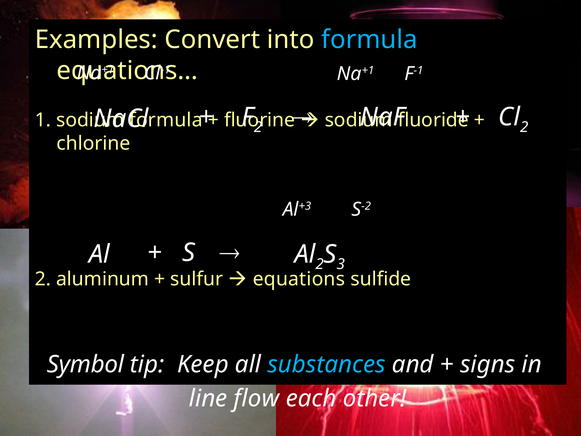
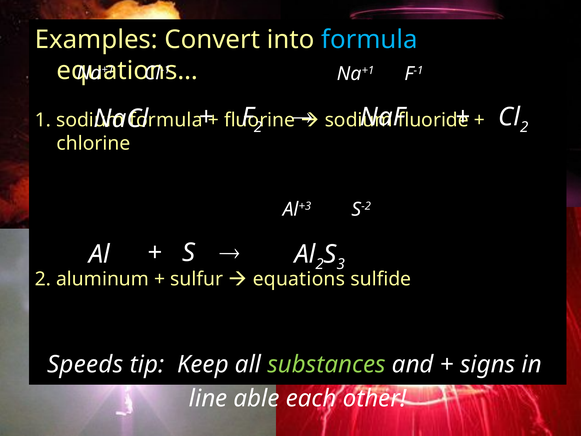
Symbol: Symbol -> Speeds (85, 364)
substances colour: light blue -> light green (327, 364)
flow: flow -> able (257, 398)
